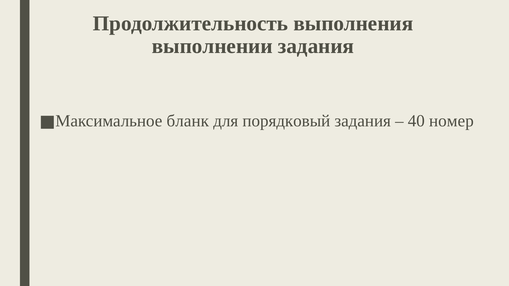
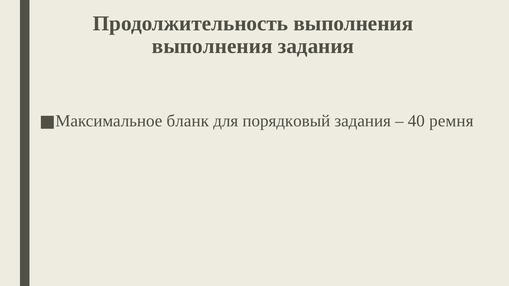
выполнении: выполнении -> выполнения (212, 46)
номер: номер -> ремня (451, 121)
